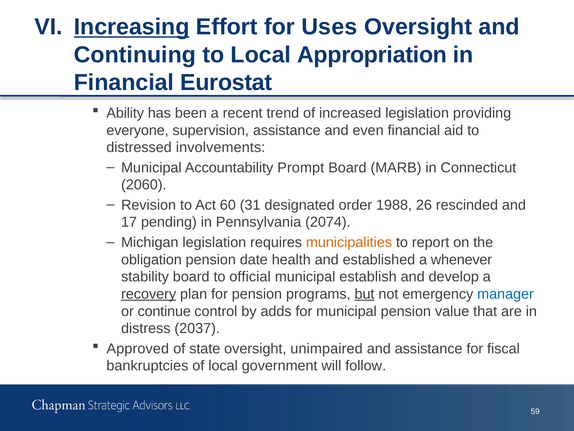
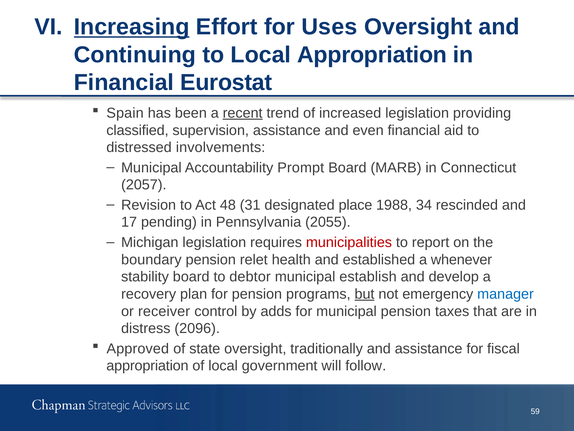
Ability: Ability -> Spain (125, 113)
recent underline: none -> present (243, 113)
everyone: everyone -> classified (137, 130)
2060: 2060 -> 2057 (144, 185)
60: 60 -> 48 (228, 205)
order: order -> place (355, 205)
26: 26 -> 34 (424, 205)
2074: 2074 -> 2055 (328, 222)
municipalities colour: orange -> red (349, 242)
obligation: obligation -> boundary (151, 259)
date: date -> relet (254, 259)
official: official -> debtor (250, 277)
recovery underline: present -> none (149, 294)
continue: continue -> receiver (164, 311)
value: value -> taxes (452, 311)
2037: 2037 -> 2096 (197, 328)
unimpaired: unimpaired -> traditionally (327, 348)
bankruptcies: bankruptcies -> appropriation (147, 365)
